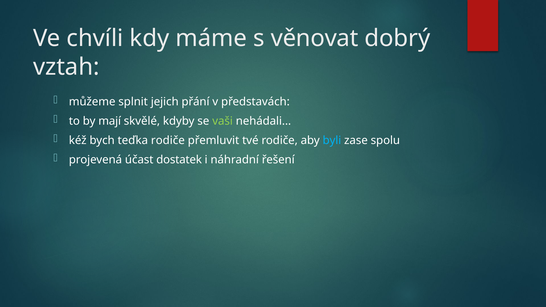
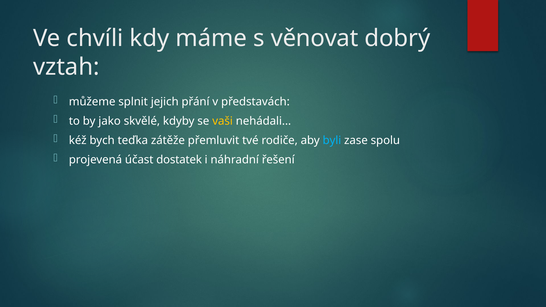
mají: mají -> jako (110, 121)
vaši colour: light green -> yellow (223, 121)
teďka rodiče: rodiče -> zátěže (168, 140)
